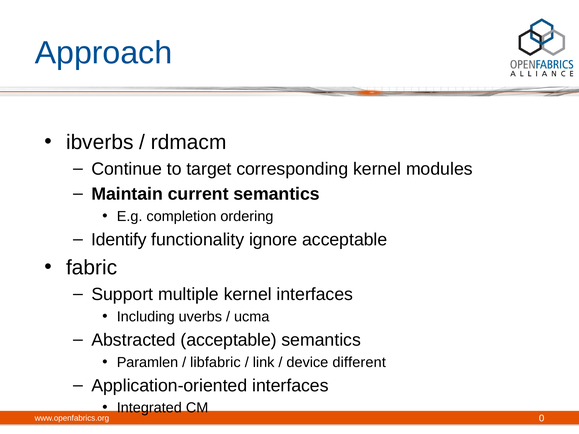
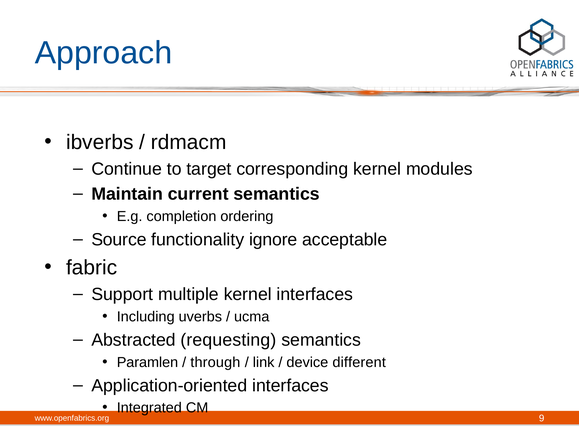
Identify: Identify -> Source (119, 240)
Abstracted acceptable: acceptable -> requesting (229, 340)
libfabric: libfabric -> through (215, 362)
0: 0 -> 9 (542, 419)
